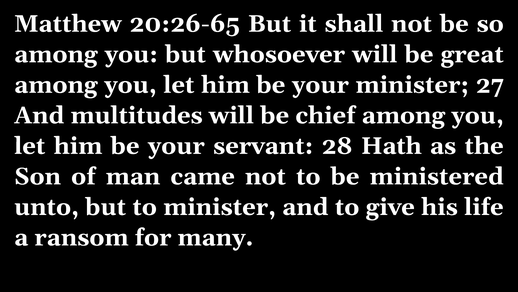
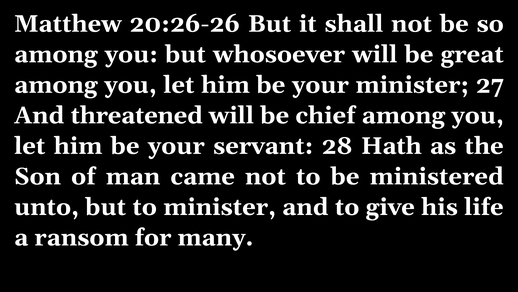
20:26-65: 20:26-65 -> 20:26-26 (185, 24)
multitudes: multitudes -> threatened (137, 115)
